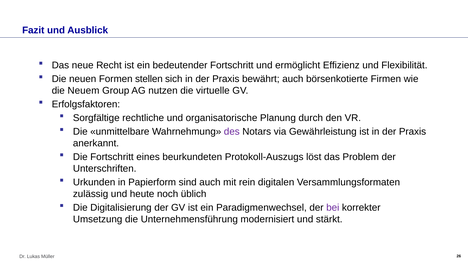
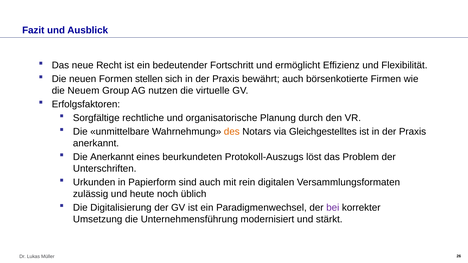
des colour: purple -> orange (232, 132)
Gewährleistung: Gewährleistung -> Gleichgestelltes (323, 132)
Die Fortschritt: Fortschritt -> Anerkannt (112, 157)
